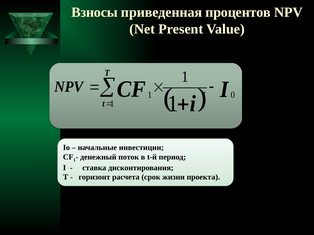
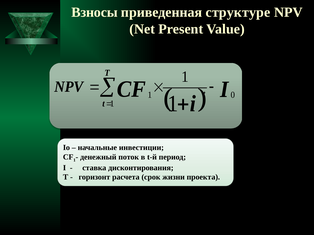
процентов: процентов -> структуре (238, 12)
